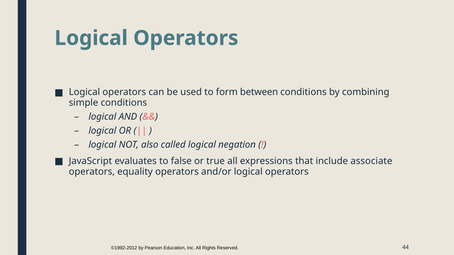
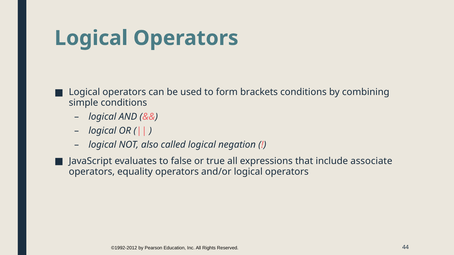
between: between -> brackets (259, 92)
